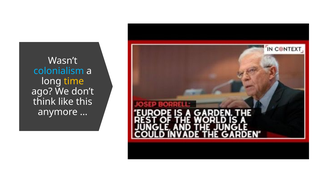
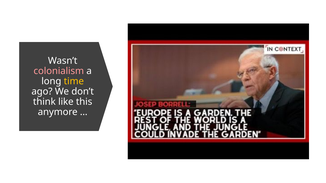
colonialism colour: light blue -> pink (59, 71)
